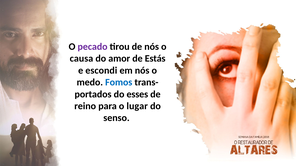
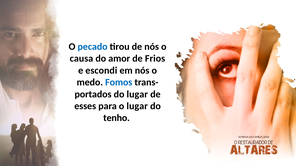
pecado colour: purple -> blue (93, 47)
Estás: Estás -> Frios (155, 59)
do esses: esses -> lugar (137, 94)
reino: reino -> esses (85, 106)
senso: senso -> tenho (117, 118)
